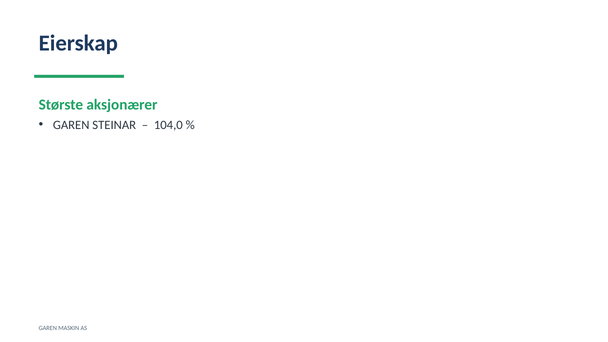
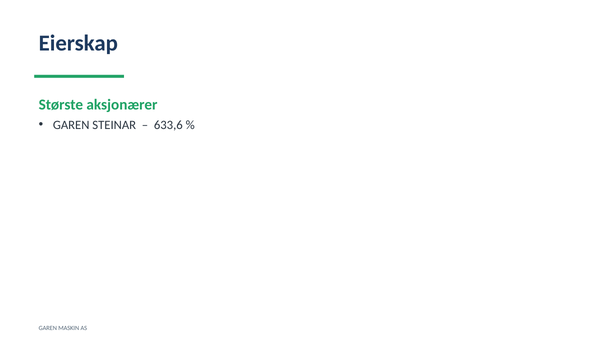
104,0: 104,0 -> 633,6 (168, 125)
